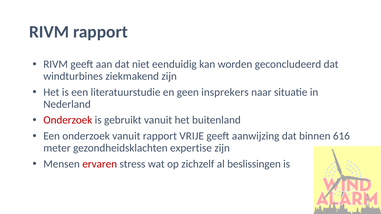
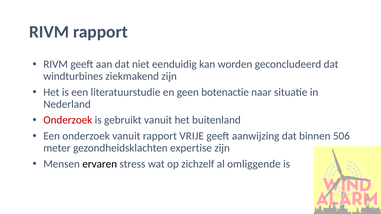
insprekers: insprekers -> botenactie (225, 92)
616: 616 -> 506 (341, 136)
ervaren colour: red -> black (100, 164)
beslissingen: beslissingen -> omliggende (254, 164)
